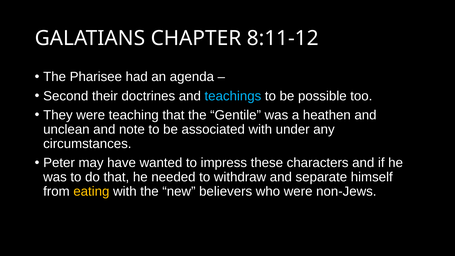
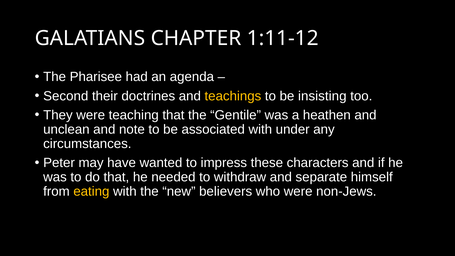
8:11-12: 8:11-12 -> 1:11-12 (283, 38)
teachings colour: light blue -> yellow (233, 96)
possible: possible -> insisting (322, 96)
